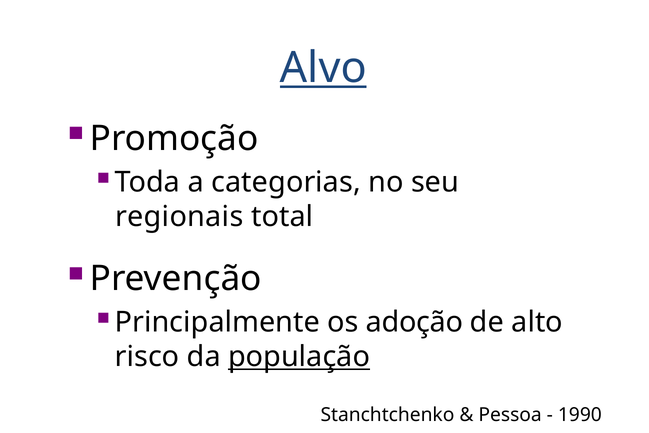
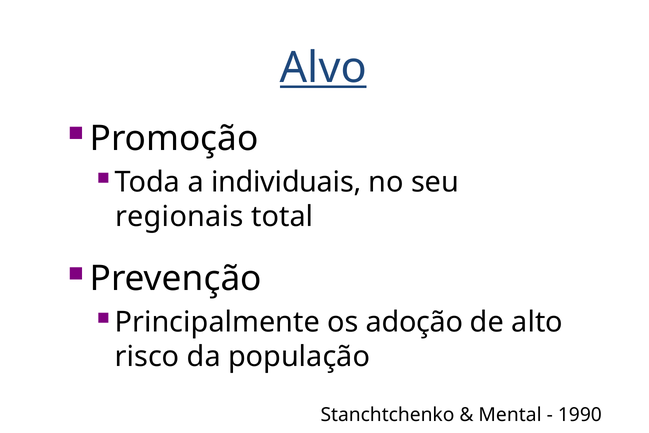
categorias: categorias -> individuais (286, 182)
população underline: present -> none (299, 357)
Pessoa: Pessoa -> Mental (510, 415)
